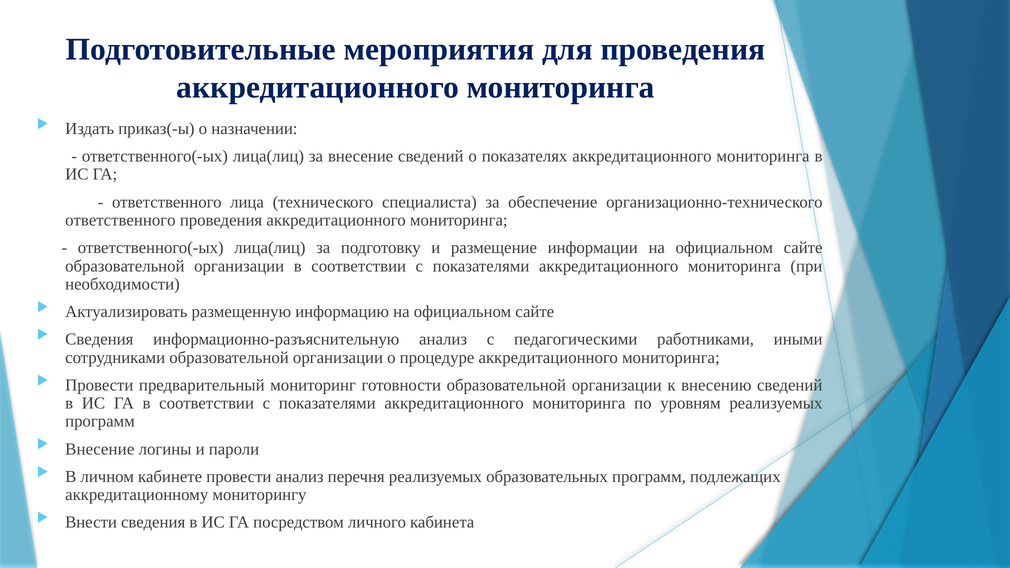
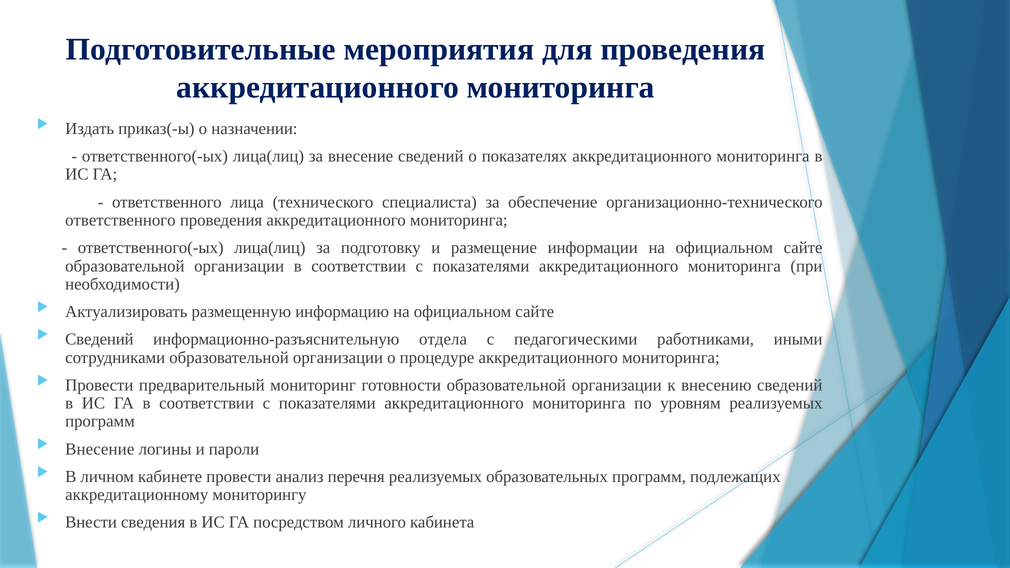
Сведения: Сведения -> Сведений (99, 339)
информационно-разъяснительную анализ: анализ -> отдела (443, 339)
